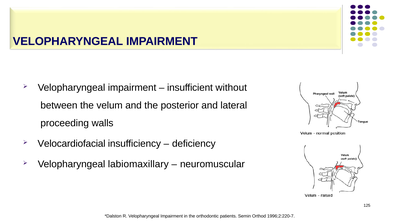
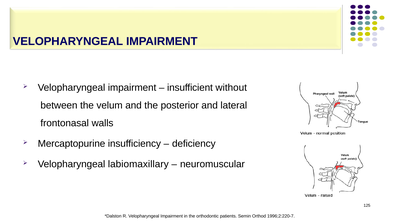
proceeding: proceeding -> frontonasal (65, 123)
Velocardiofacial: Velocardiofacial -> Mercaptopurine (72, 144)
